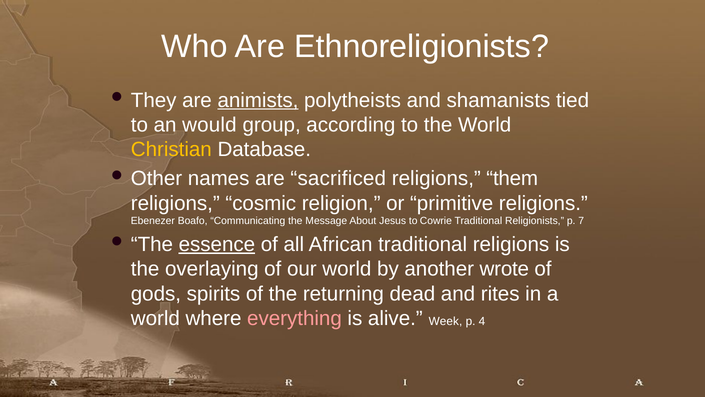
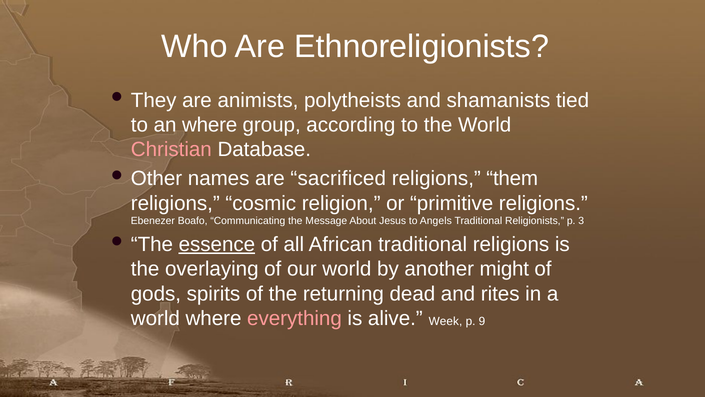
animists underline: present -> none (258, 100)
an would: would -> where (210, 125)
Christian colour: yellow -> pink (171, 150)
Cowrie: Cowrie -> Angels (436, 221)
7: 7 -> 3 (581, 221)
wrote: wrote -> might (504, 269)
4: 4 -> 9 (482, 321)
